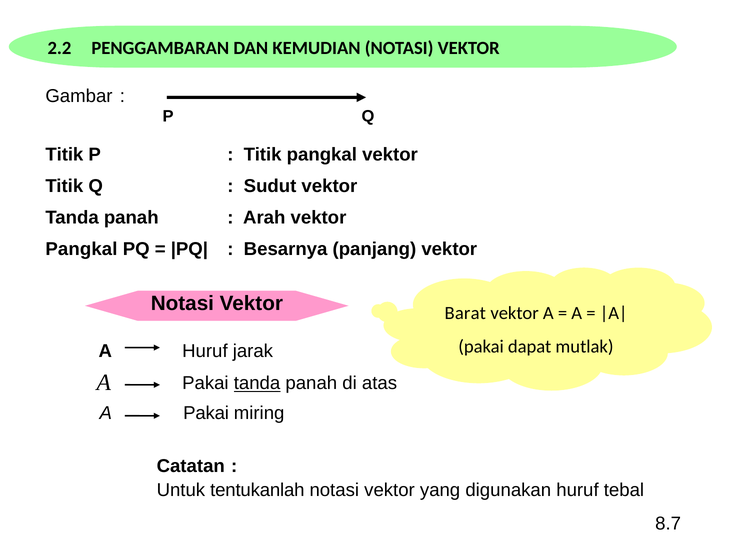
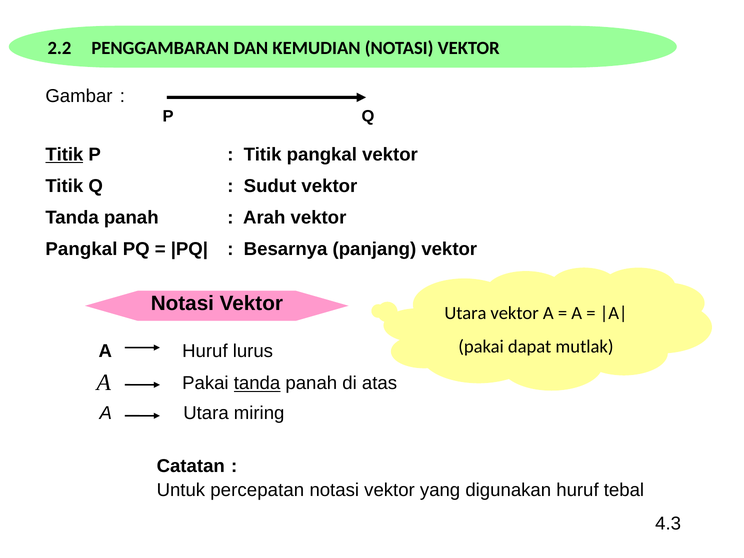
Titik underline: none -> present (64, 154)
Barat: Barat -> Utara (465, 313)
jarak: jarak -> lurus (253, 351)
A Pakai: Pakai -> Utara (206, 413)
tentukanlah: tentukanlah -> percepatan (257, 490)
8.7: 8.7 -> 4.3 (668, 524)
